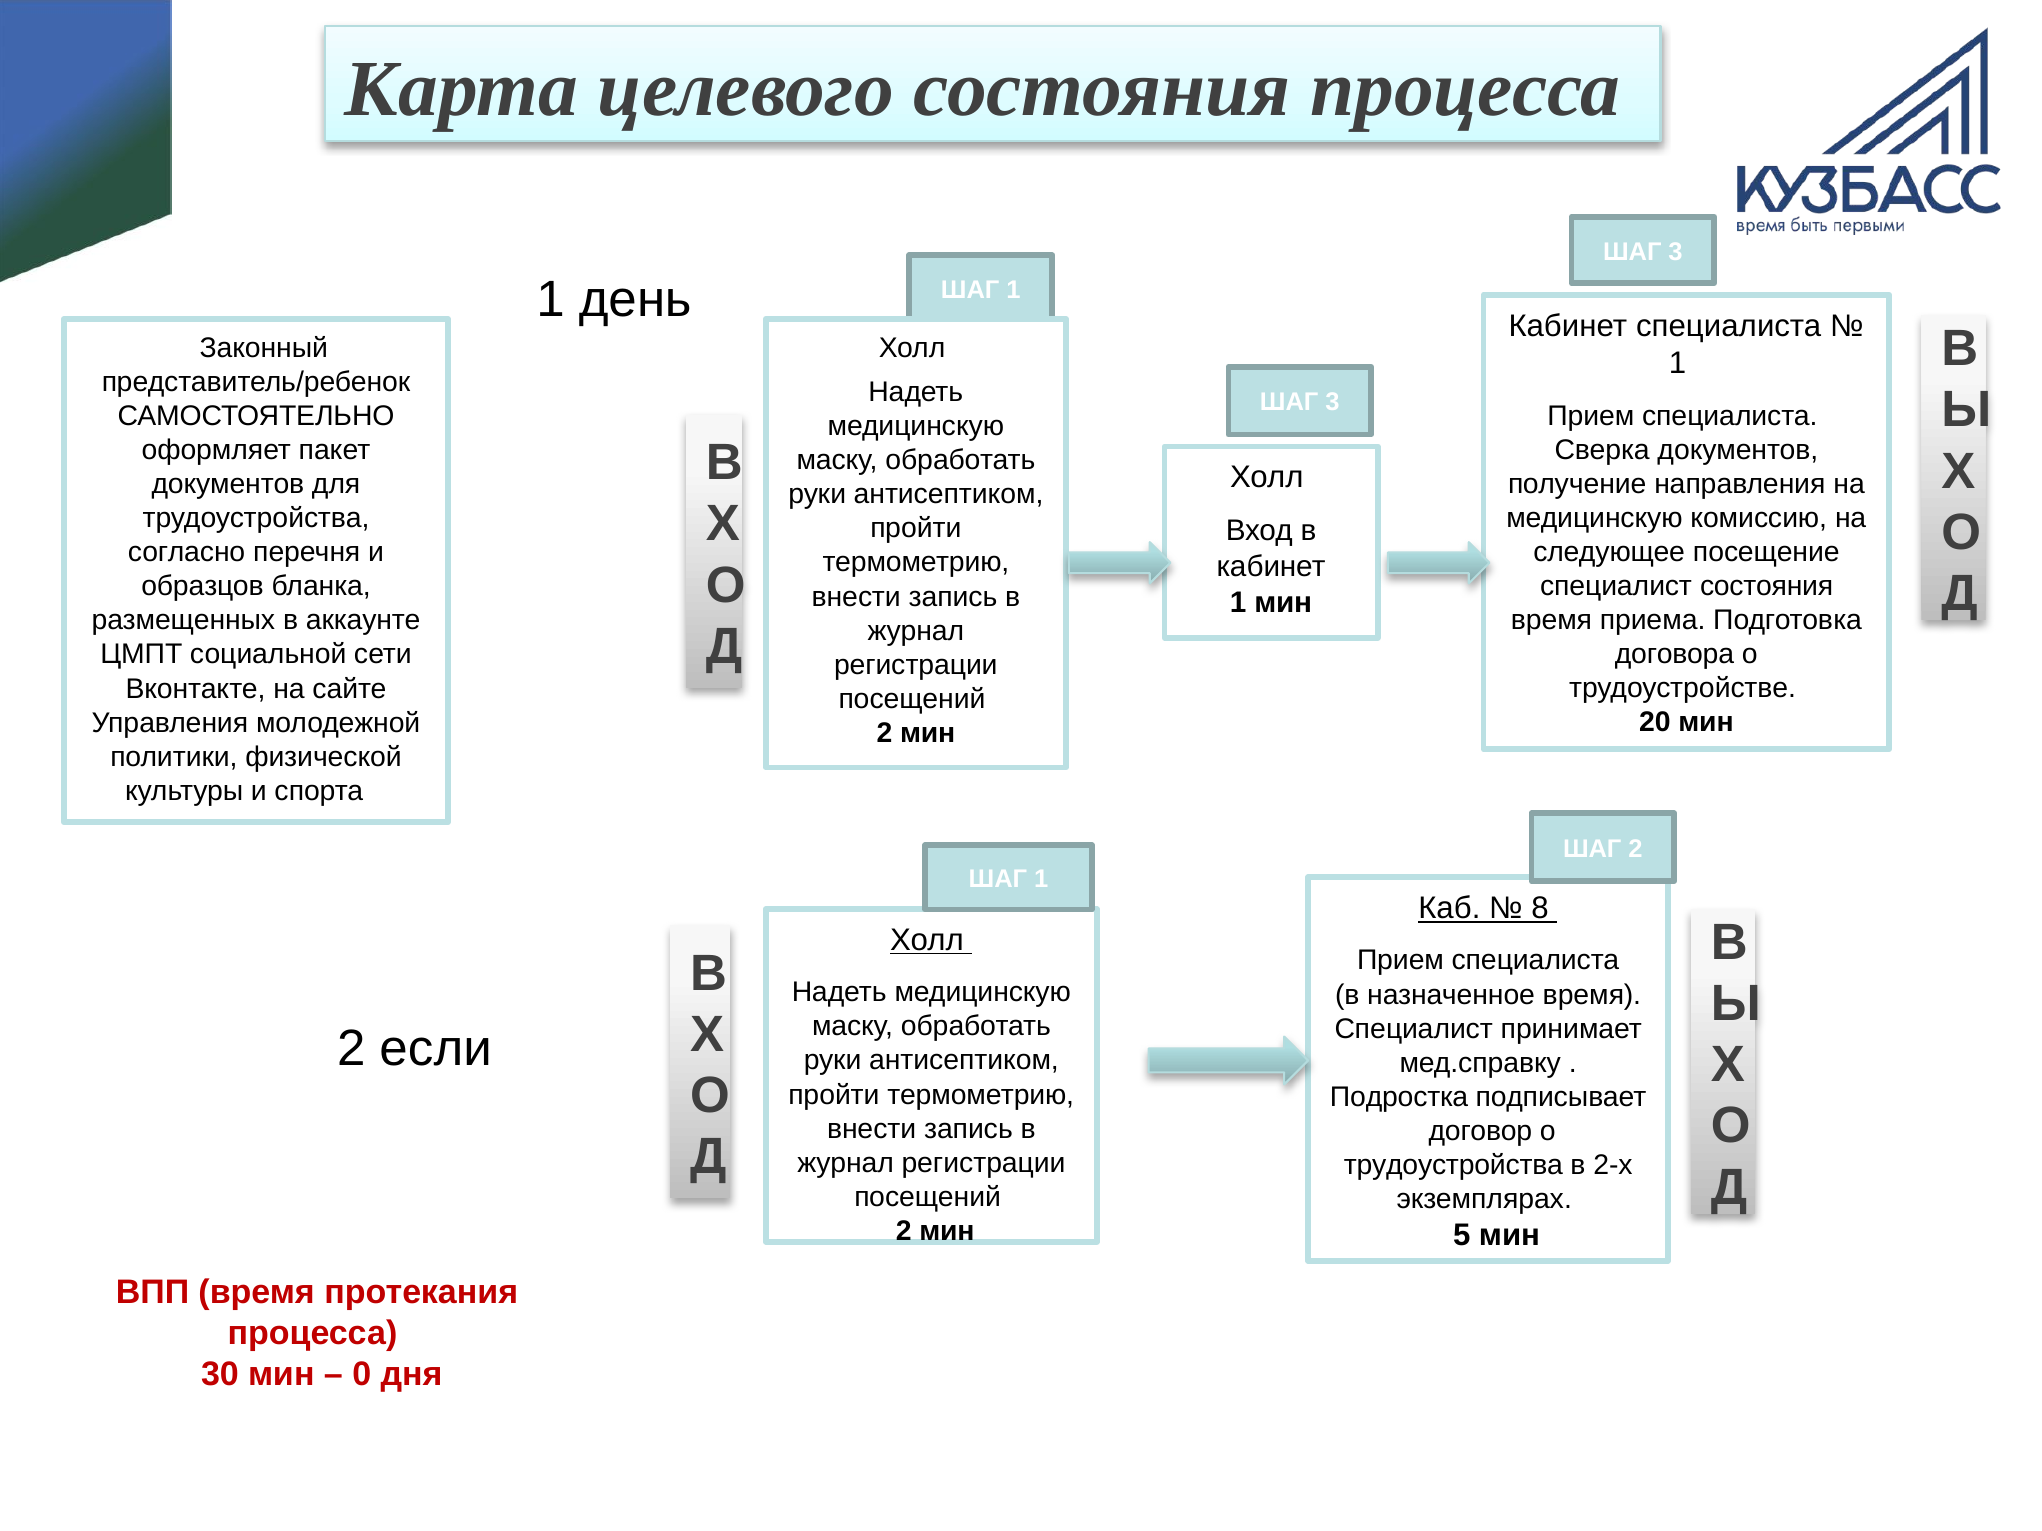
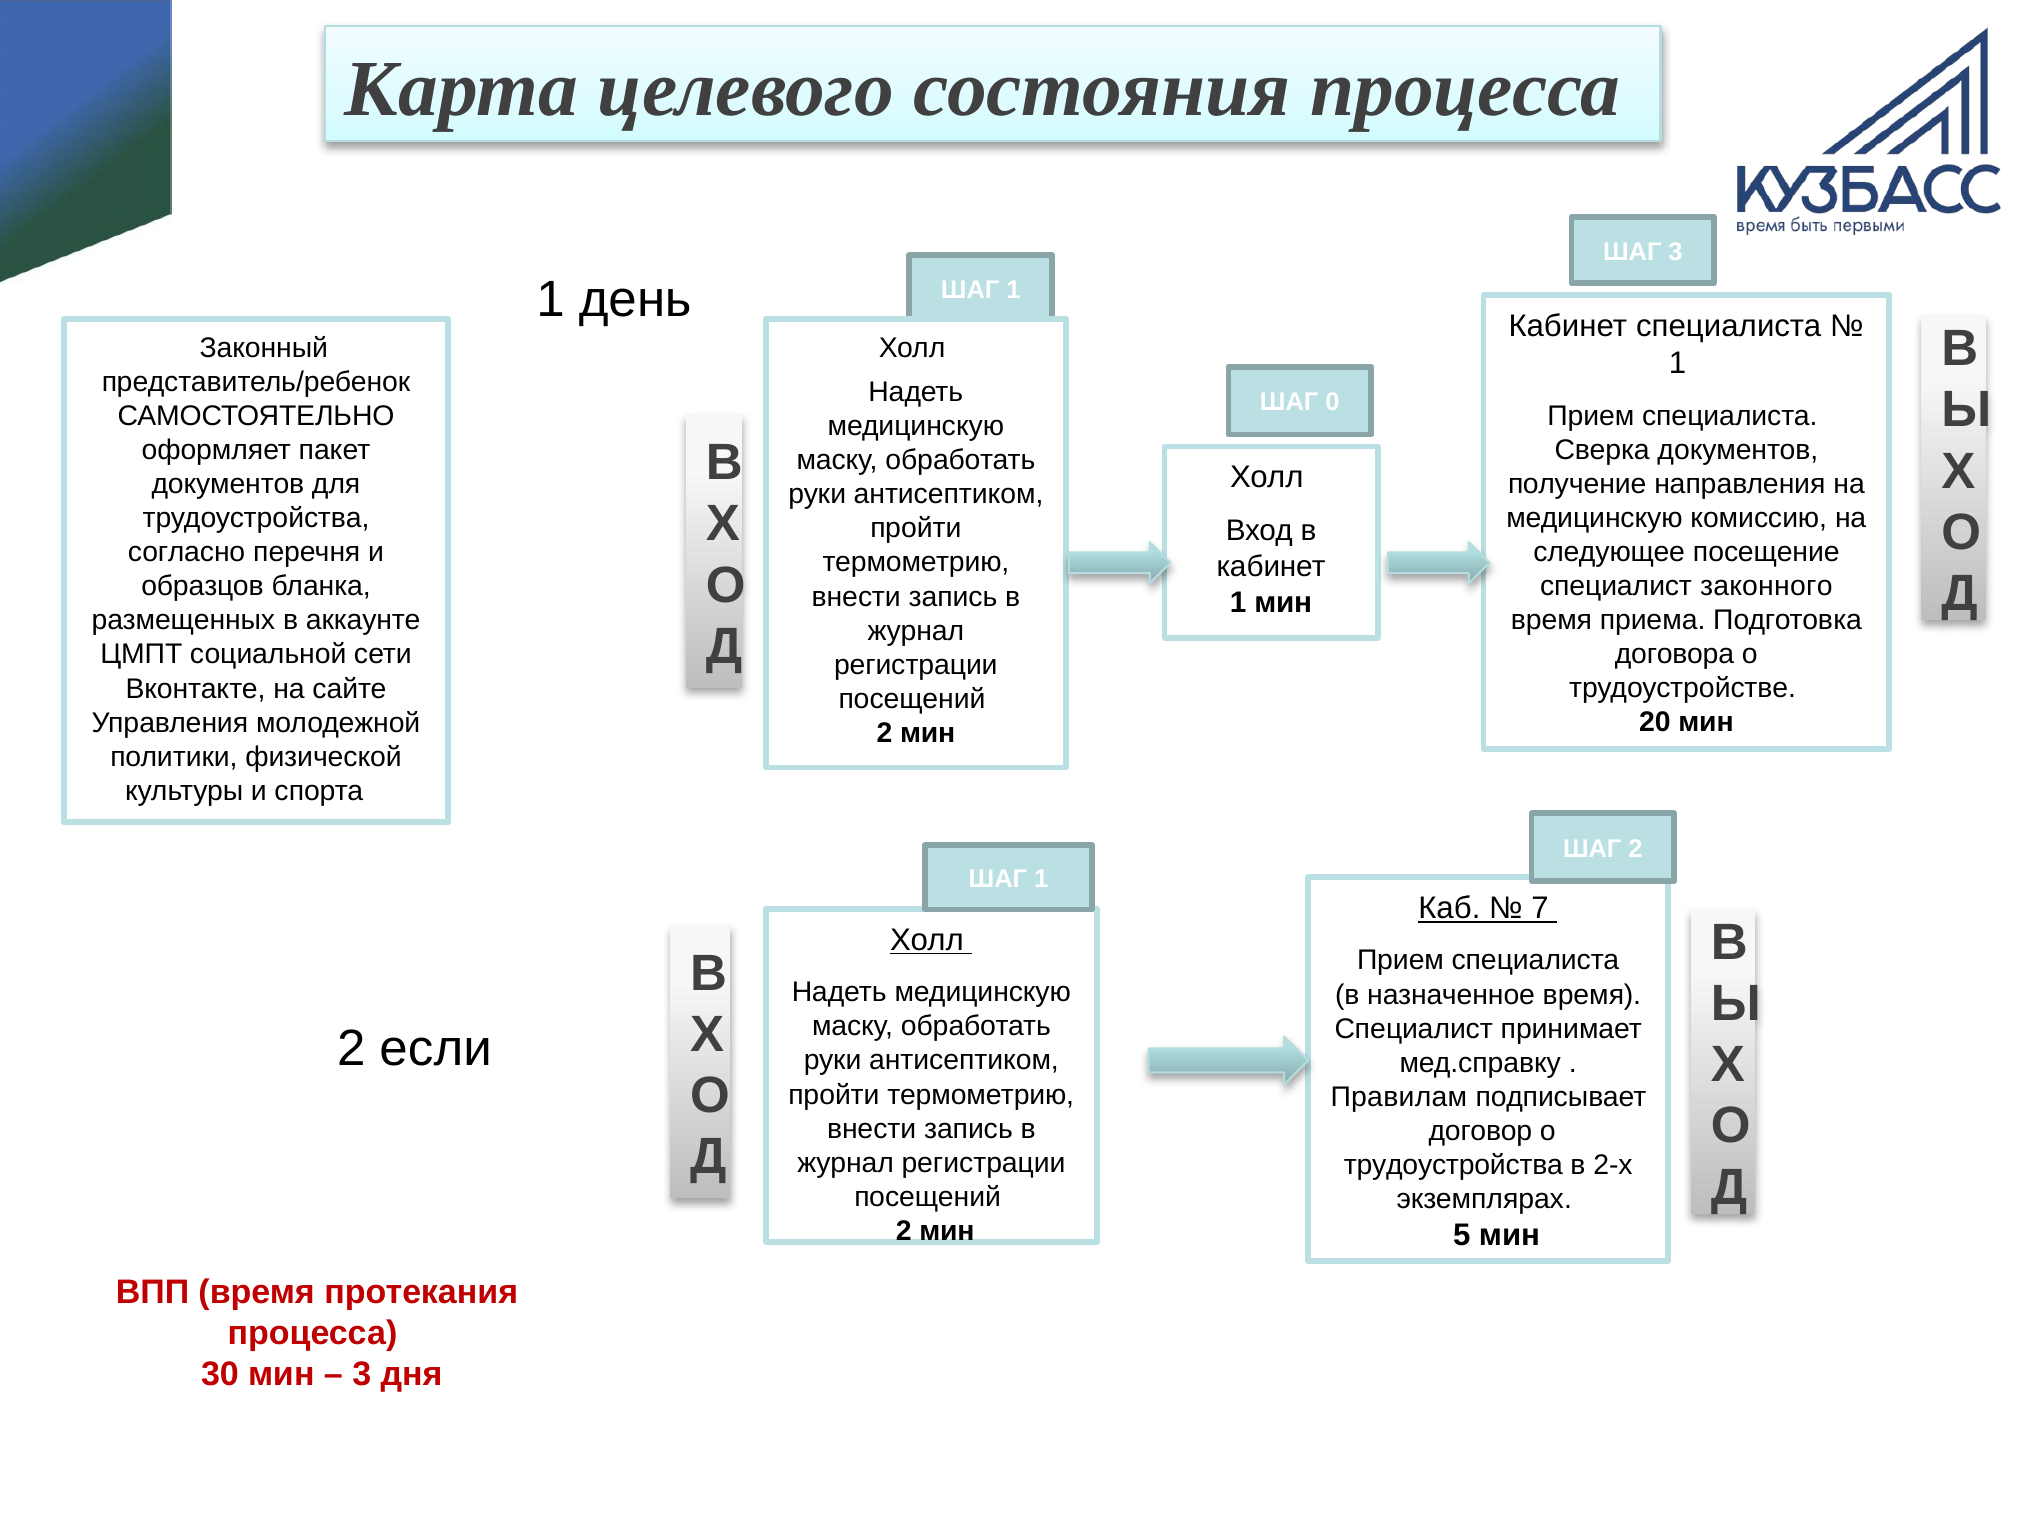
3: 3 -> 0 (1332, 403)
специалист состояния: состояния -> законного (1766, 586)
8: 8 -> 7 (1540, 908)
Подростка: Подростка -> Правилам (1399, 1097)
0: 0 -> 3 (362, 1375)
